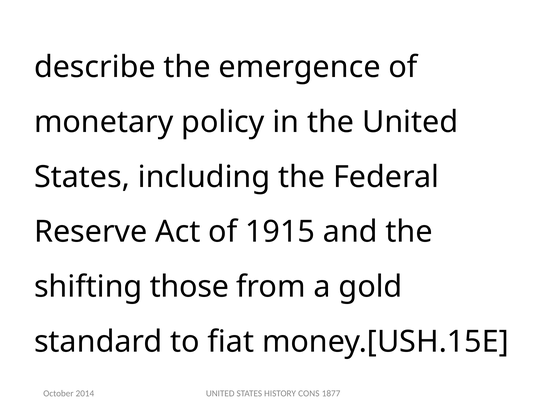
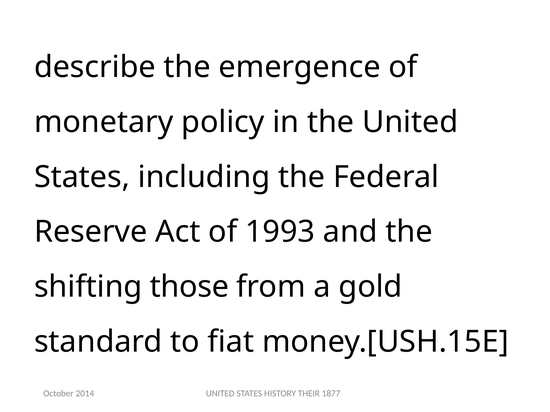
1915: 1915 -> 1993 (280, 232)
CONS: CONS -> THEIR (309, 394)
